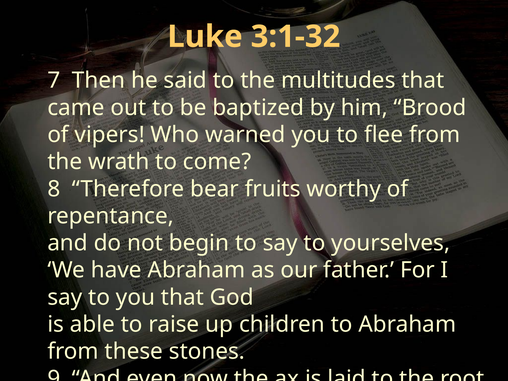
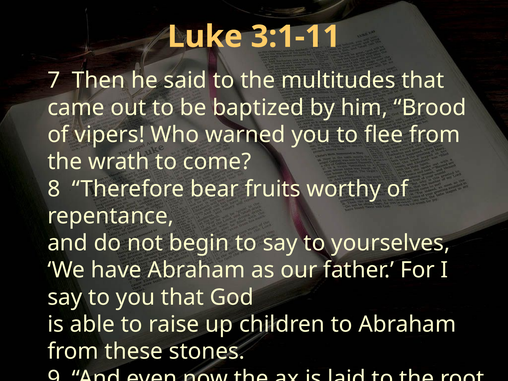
3:1-32: 3:1-32 -> 3:1-11 (296, 37)
